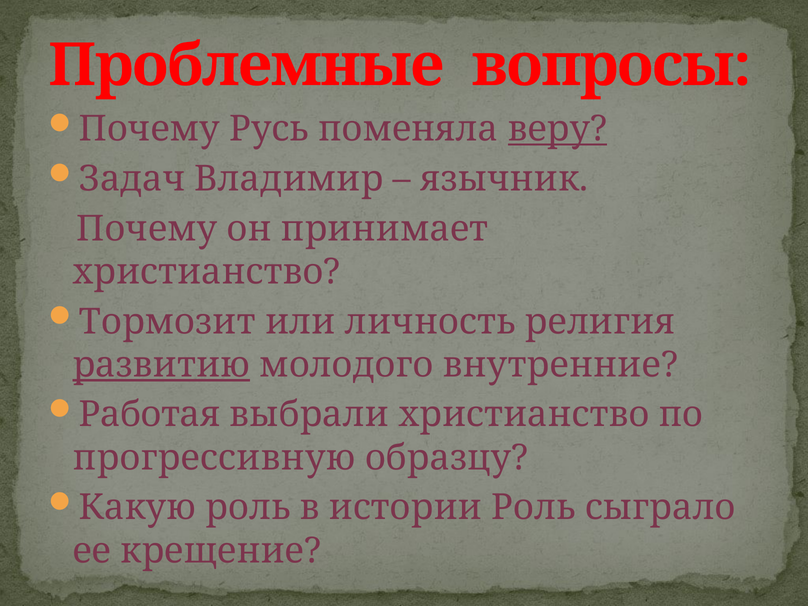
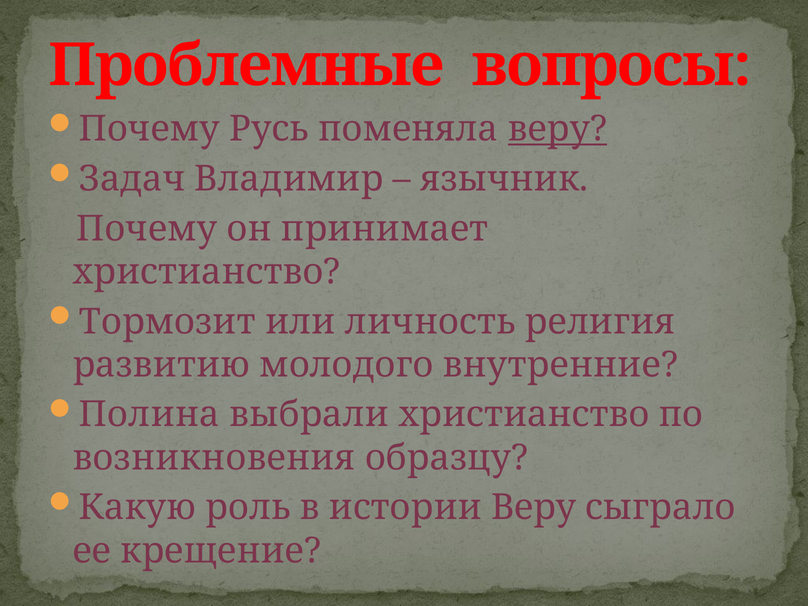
развитию underline: present -> none (161, 365)
Работая: Работая -> Полина (149, 415)
прогрессивную: прогрессивную -> возникновения (214, 458)
истории Роль: Роль -> Веру (534, 508)
